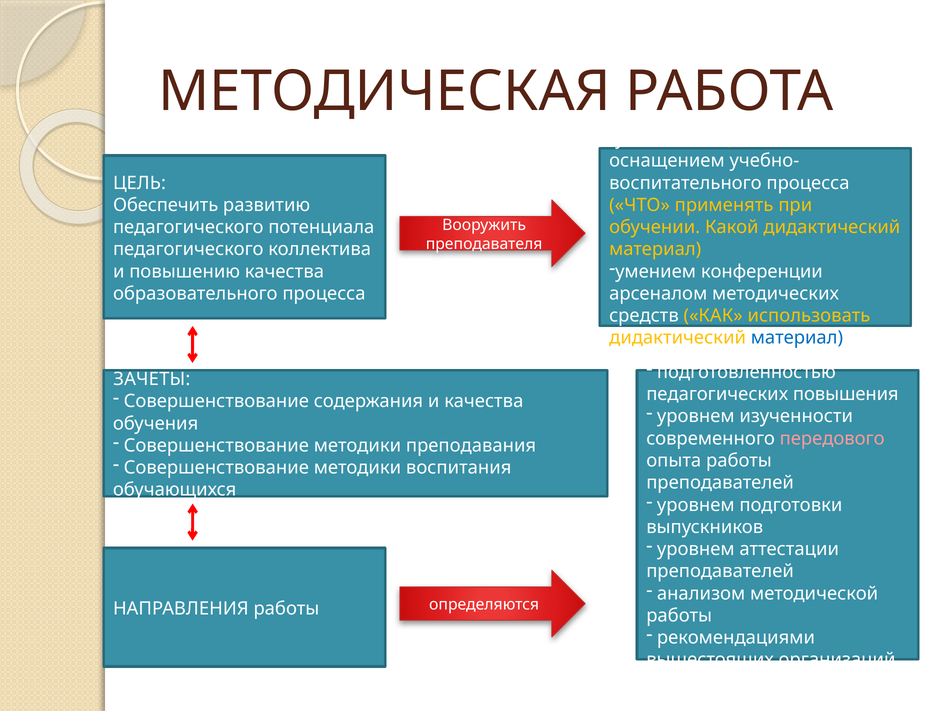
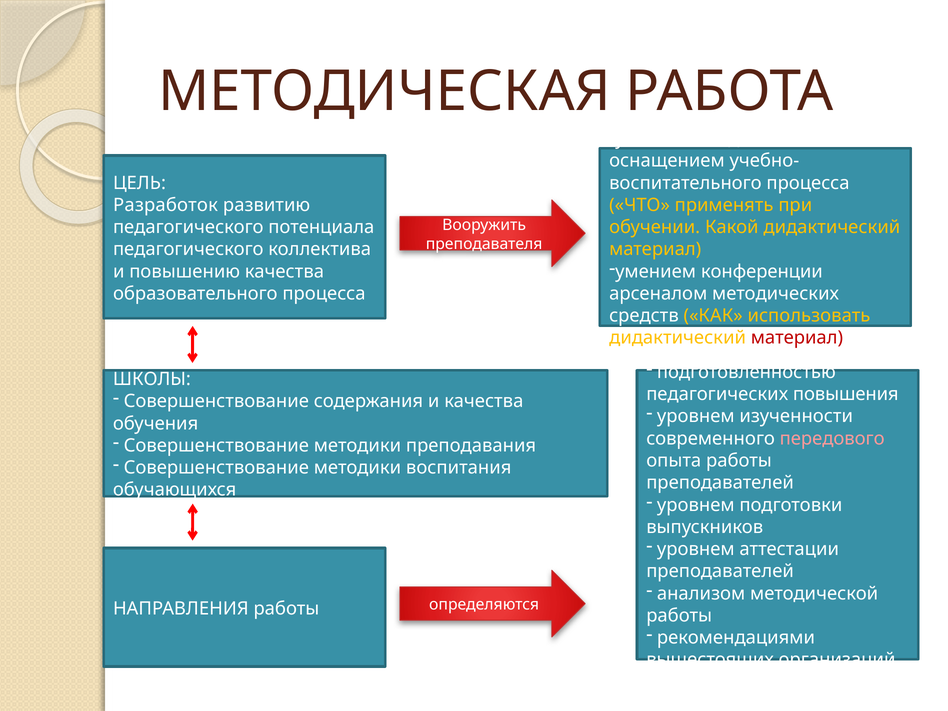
Обеспечить: Обеспечить -> Разработок (166, 205)
материал colour: blue -> red (797, 338)
ЗАЧЕТЫ: ЗАЧЕТЫ -> ШКОЛЫ (152, 379)
